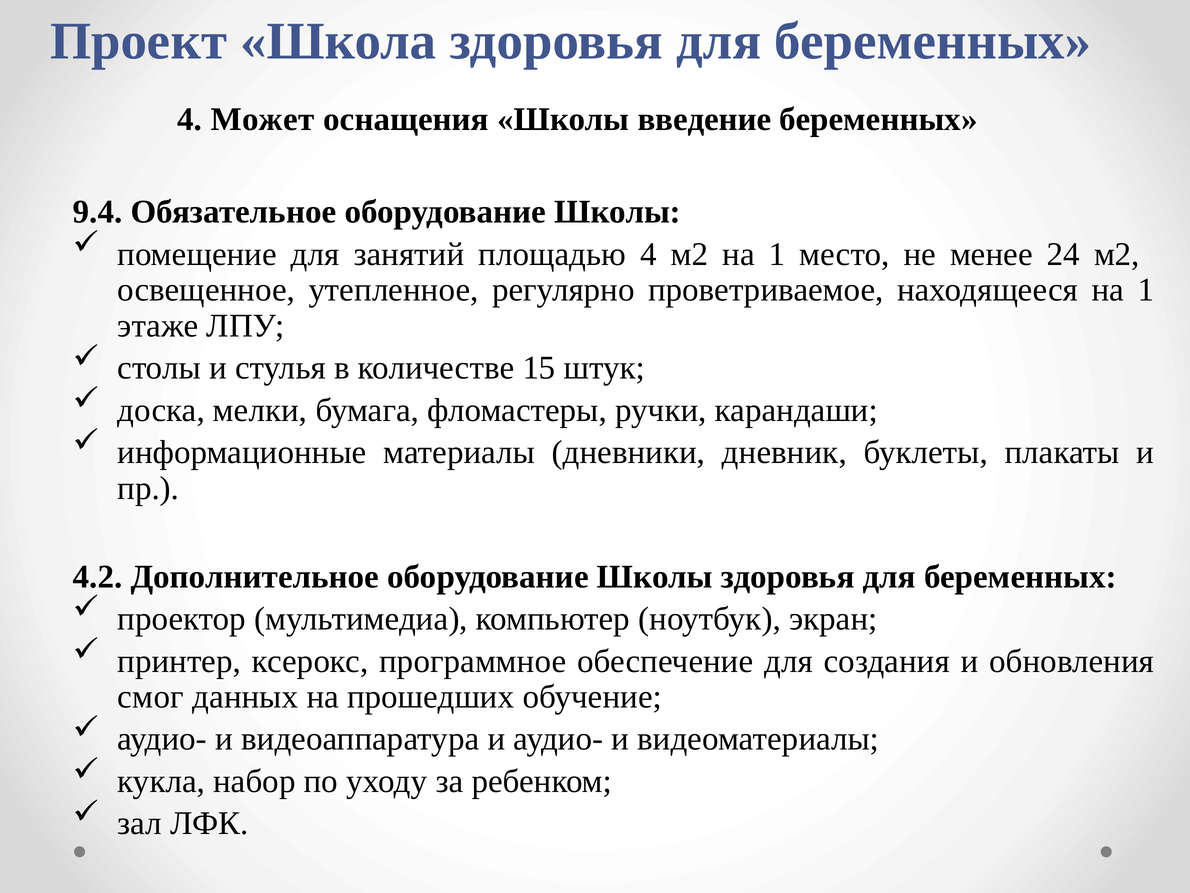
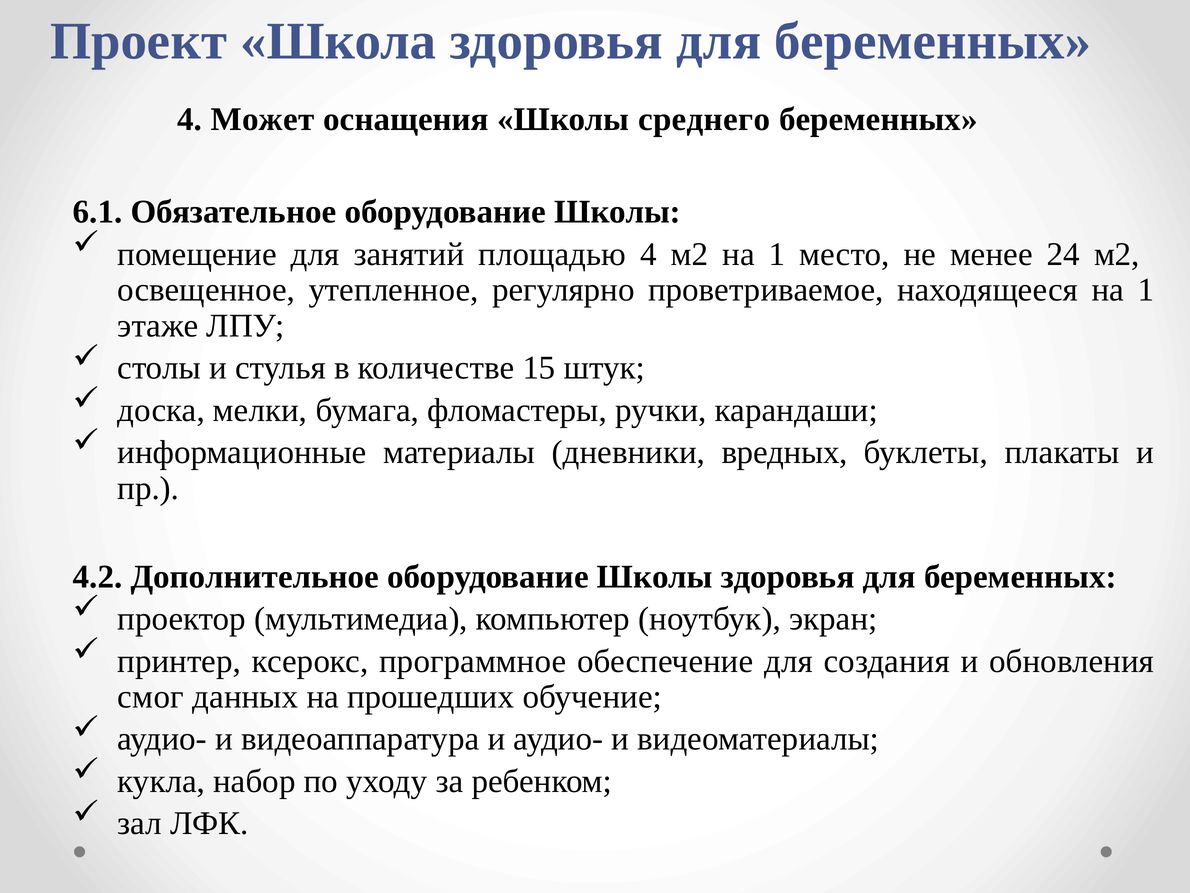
введение: введение -> среднего (704, 119)
9.4: 9.4 -> 6.1 (98, 212)
дневник: дневник -> вредных (785, 452)
